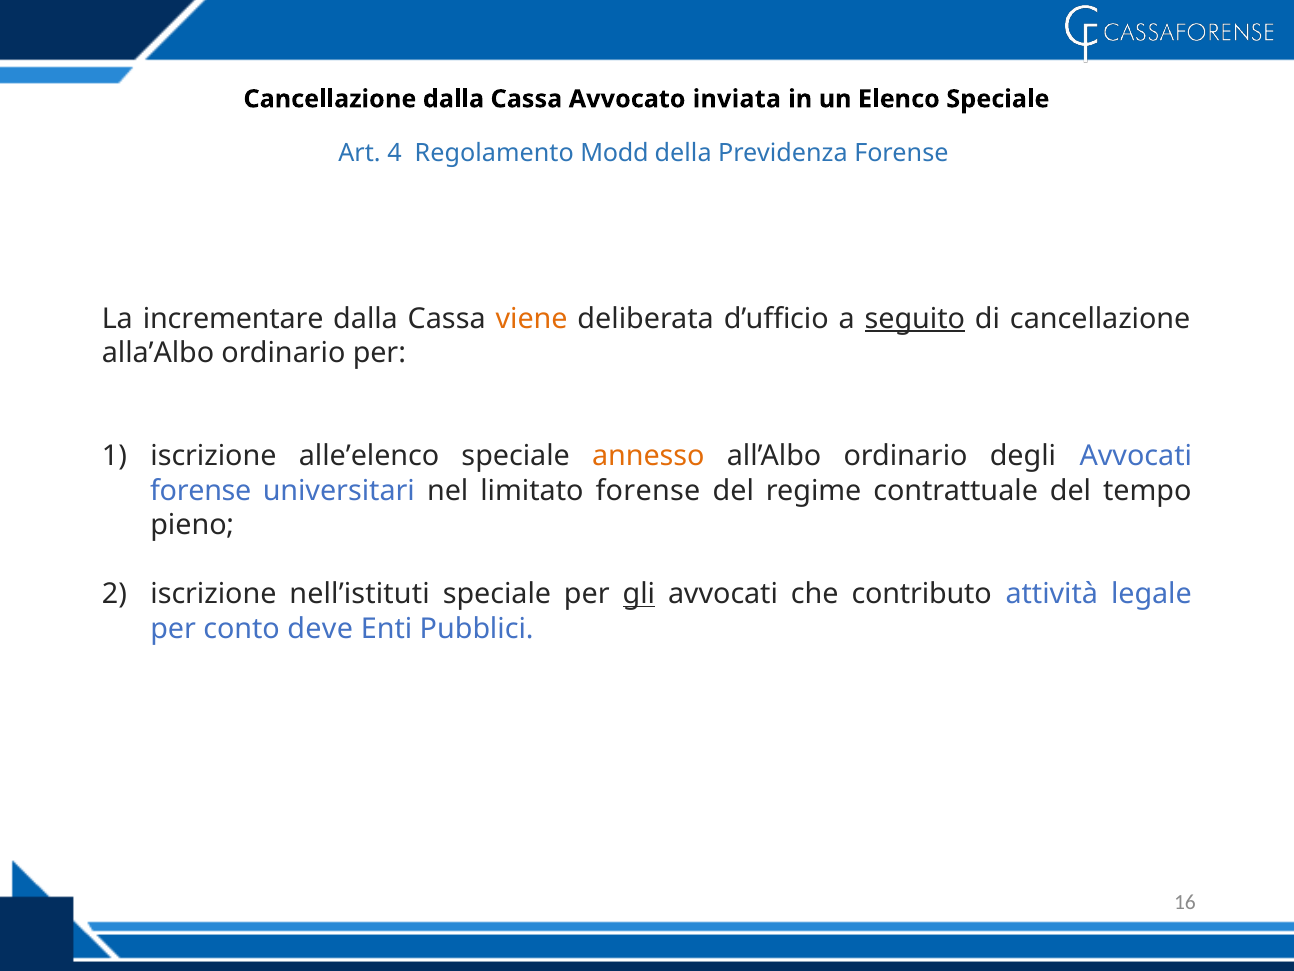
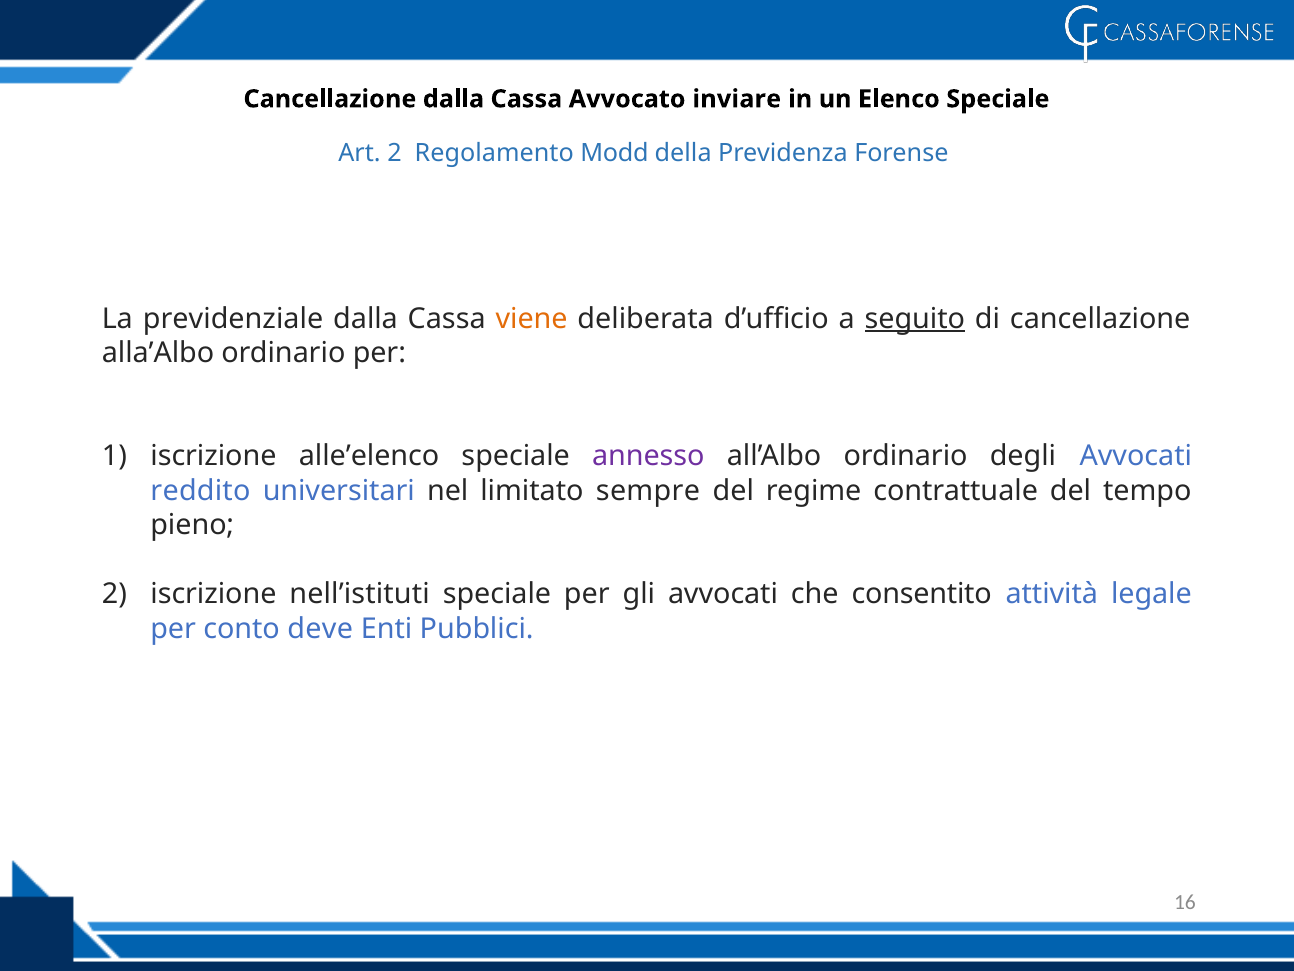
inviata: inviata -> inviare (737, 99)
Art 4: 4 -> 2 (394, 153)
incrementare: incrementare -> previdenziale (233, 318)
annesso colour: orange -> purple (648, 456)
forense: forense -> reddito (200, 491)
limitato forense: forense -> sempre (648, 491)
gli underline: present -> none (639, 594)
contributo: contributo -> consentito (922, 594)
